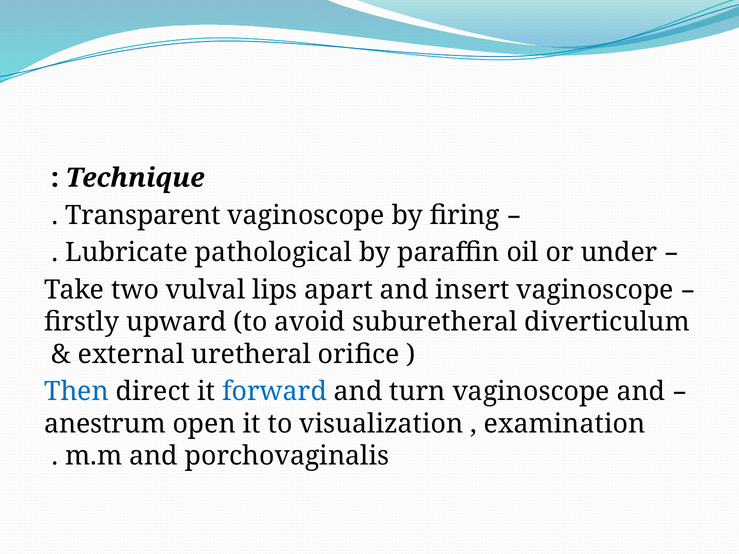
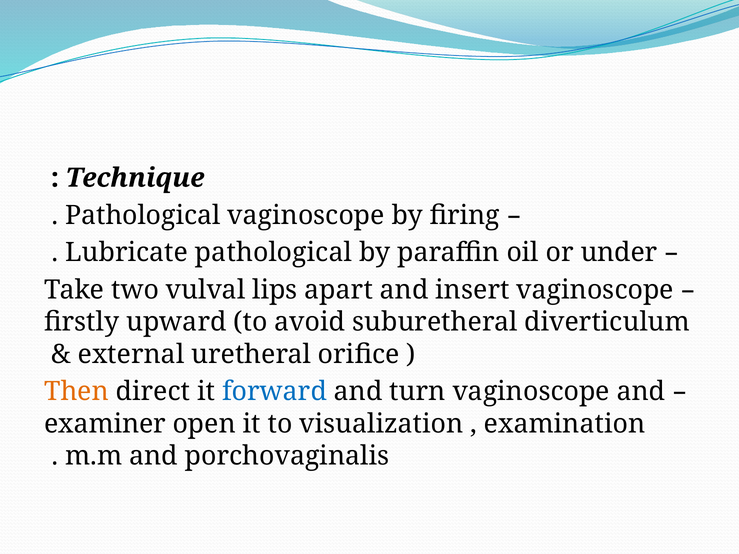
Transparent: Transparent -> Pathological (143, 215)
Then colour: blue -> orange (77, 392)
anestrum: anestrum -> examiner (105, 424)
